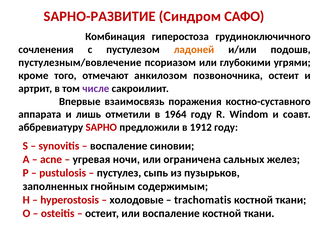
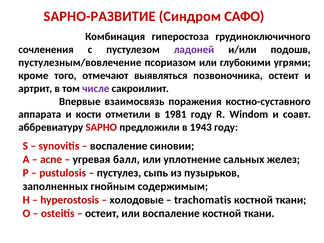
ладоней colour: orange -> purple (194, 50)
анкилозом: анкилозом -> выявляться (161, 76)
лишь: лишь -> кости (89, 114)
1964: 1964 -> 1981 (175, 114)
1912: 1912 -> 1943 (201, 127)
ночи: ночи -> балл (126, 159)
ограничена: ограничена -> уплотнение (192, 159)
